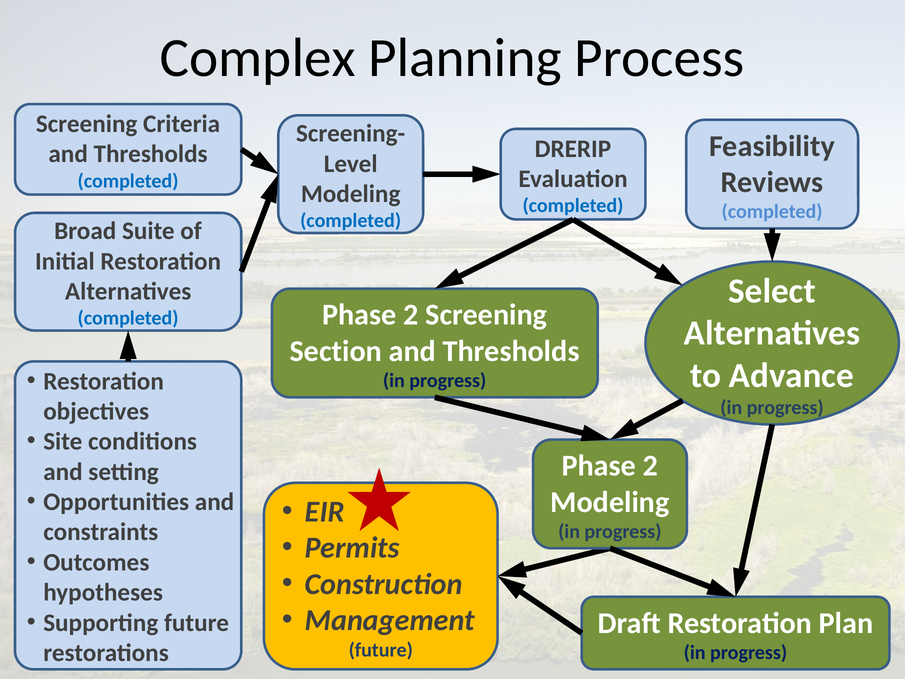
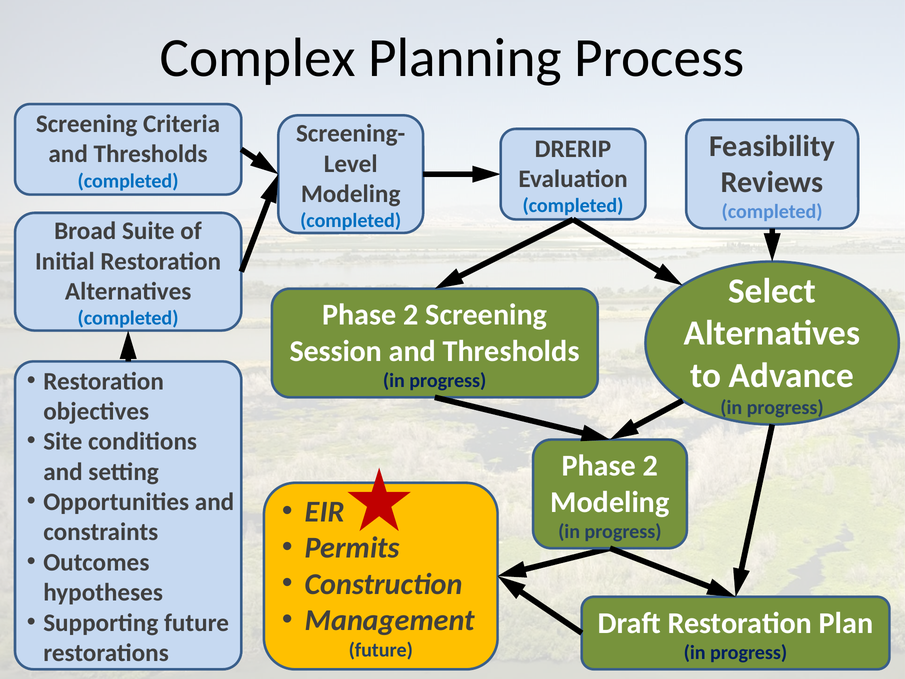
Section: Section -> Session (336, 351)
